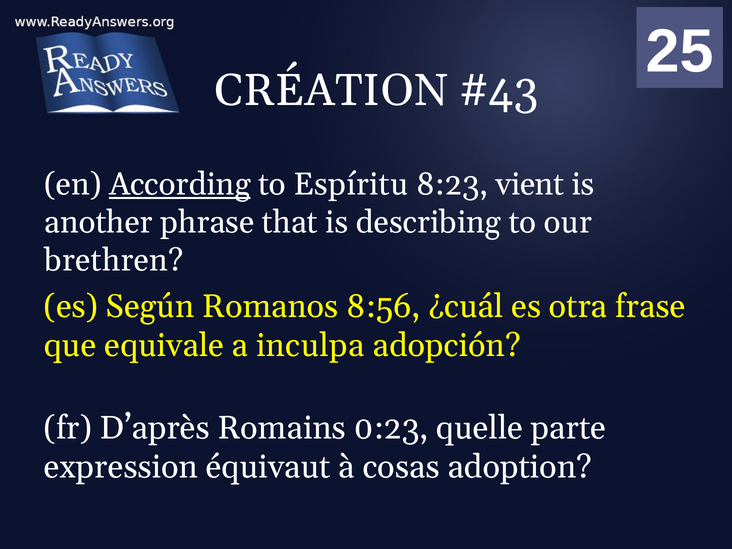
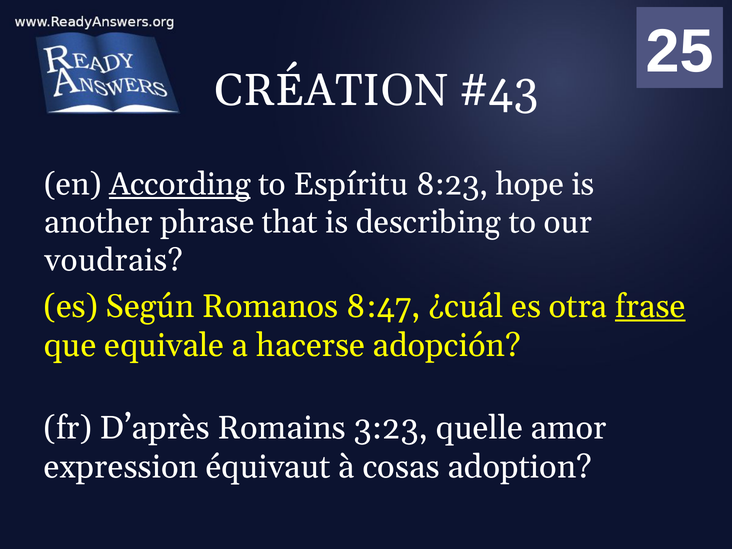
vient: vient -> hope (530, 184)
brethren: brethren -> voudrais (114, 260)
8:56: 8:56 -> 8:47 (383, 307)
frase underline: none -> present (650, 307)
inculpa: inculpa -> hacerse (310, 346)
0:23: 0:23 -> 3:23 (391, 428)
parte: parte -> amor (569, 428)
